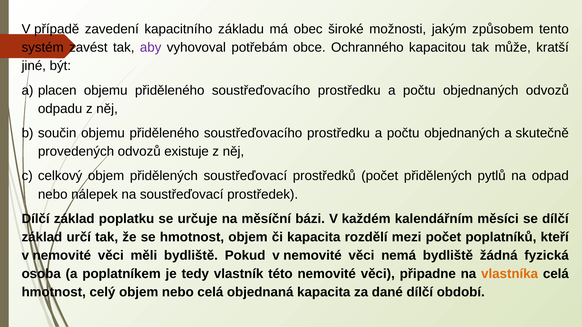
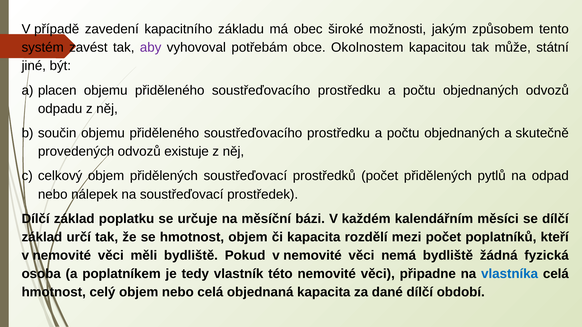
Ochranného: Ochranného -> Okolnostem (367, 48)
kratší: kratší -> státní (553, 48)
vlastníka colour: orange -> blue (510, 274)
